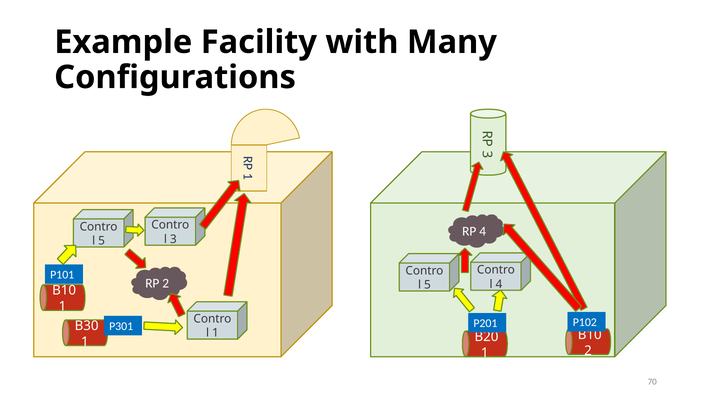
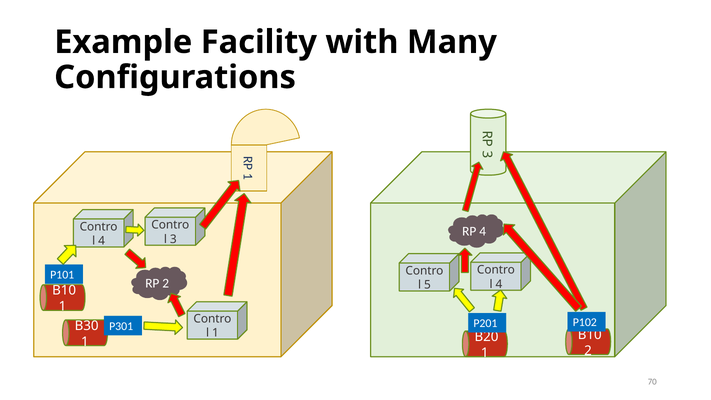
5: 5 -> 4 (102, 241)
